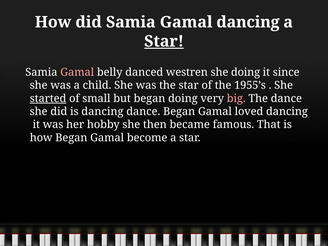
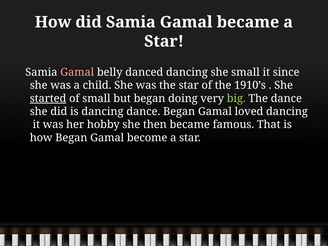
Gamal dancing: dancing -> became (248, 22)
Star underline: present -> none (164, 41)
danced westren: westren -> dancing (187, 72)
she doing: doing -> small (245, 72)
1955’s: 1955’s -> 1910’s (250, 85)
big colour: pink -> light green (236, 98)
